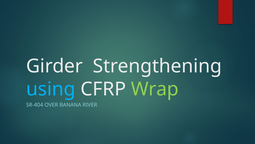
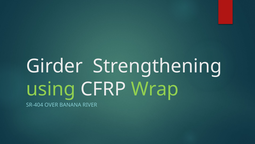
using colour: light blue -> light green (51, 89)
